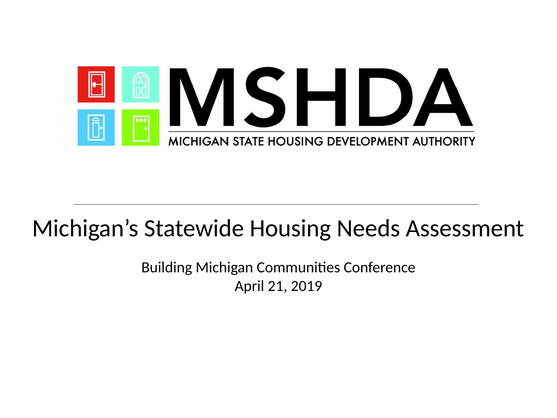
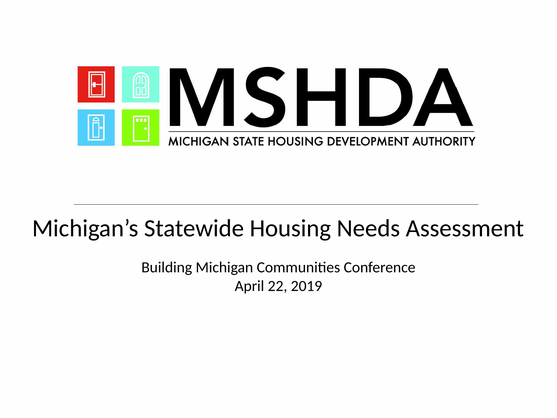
21: 21 -> 22 (278, 286)
